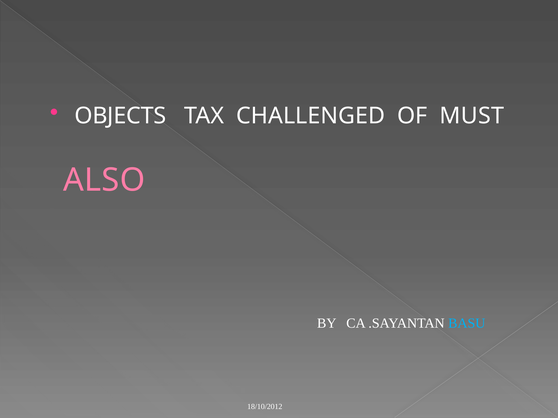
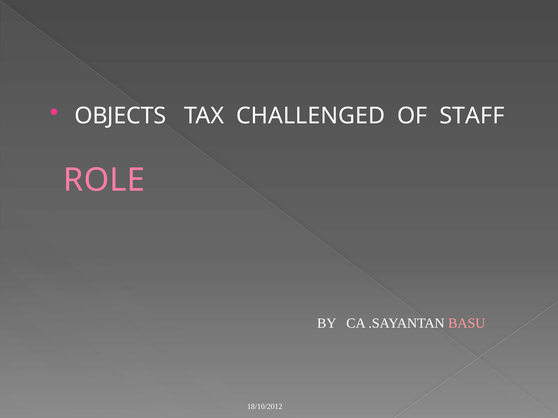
MUST: MUST -> STAFF (472, 116)
ALSO: ALSO -> ROLE (104, 180)
BASU colour: light blue -> pink (467, 324)
